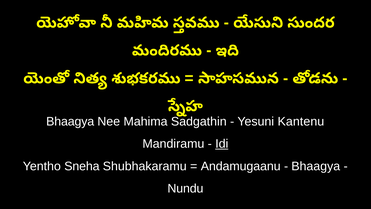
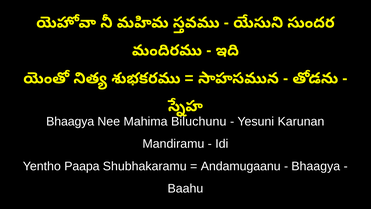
Sadgathin: Sadgathin -> Biluchunu (199, 121)
Kantenu: Kantenu -> Karunan (301, 121)
Idi underline: present -> none (222, 144)
Sneha: Sneha -> Paapa (82, 166)
Nundu: Nundu -> Baahu (185, 188)
